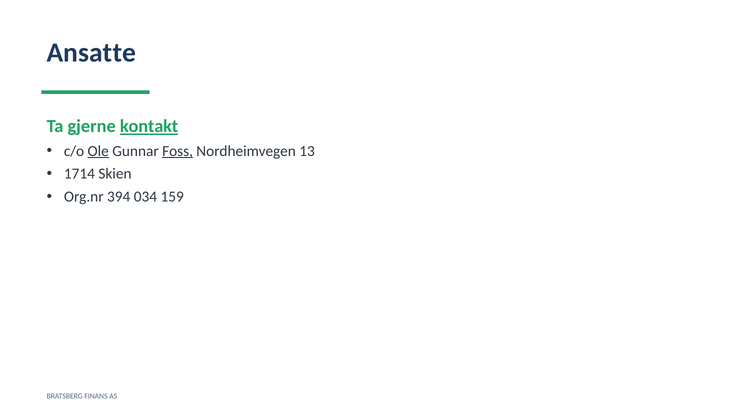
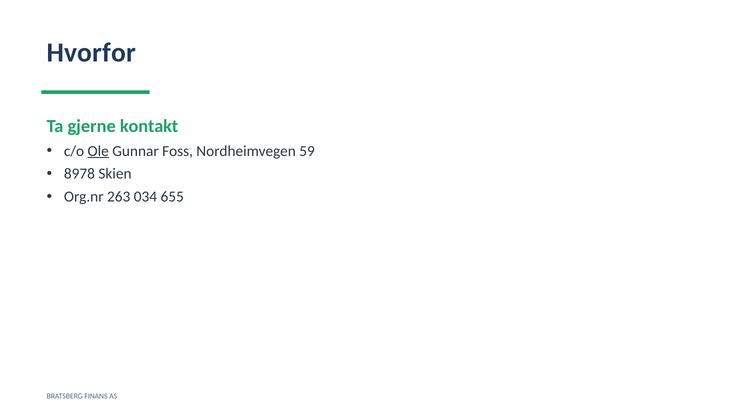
Ansatte: Ansatte -> Hvorfor (91, 52)
kontakt underline: present -> none (149, 126)
Foss underline: present -> none (178, 151)
13: 13 -> 59 (307, 151)
1714: 1714 -> 8978 (79, 174)
394: 394 -> 263 (119, 197)
159: 159 -> 655 (172, 197)
